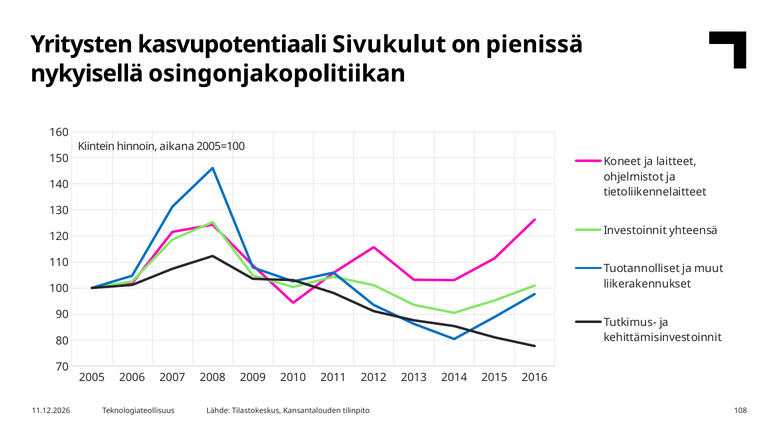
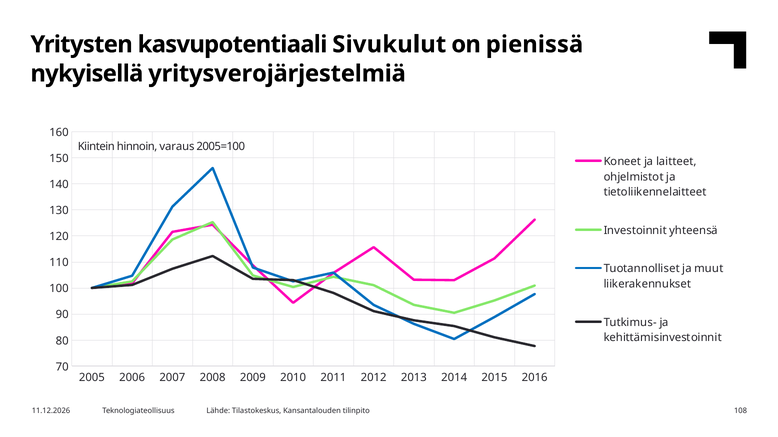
osingonjakopolitiikan: osingonjakopolitiikan -> yritysverojärjestelmiä (277, 74)
aikana: aikana -> varaus (177, 147)
